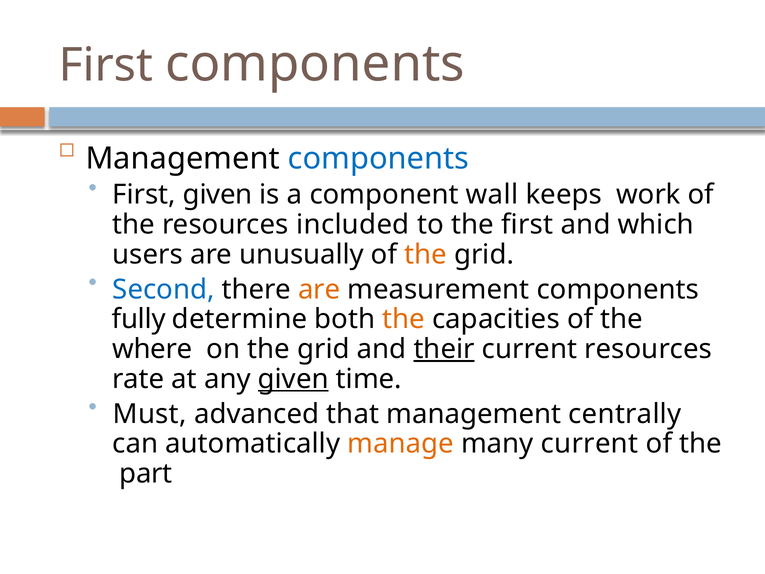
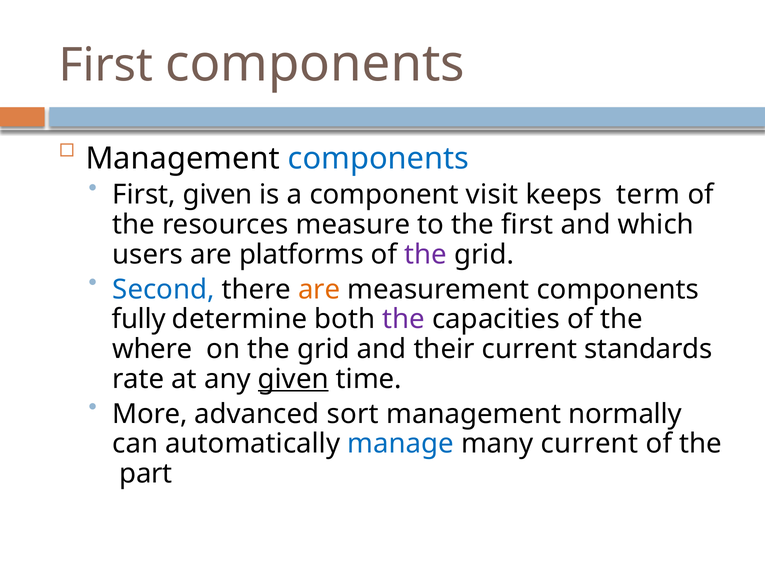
wall: wall -> visit (492, 195)
work: work -> term (648, 195)
included: included -> measure (353, 224)
unusually: unusually -> platforms (302, 254)
the colour: orange -> purple (426, 254)
the colour: orange -> purple (404, 319)
their underline: present -> none (444, 349)
current resources: resources -> standards (648, 349)
Must: Must -> More (150, 414)
that: that -> sort (353, 414)
centrally: centrally -> normally (625, 414)
manage colour: orange -> blue (401, 444)
